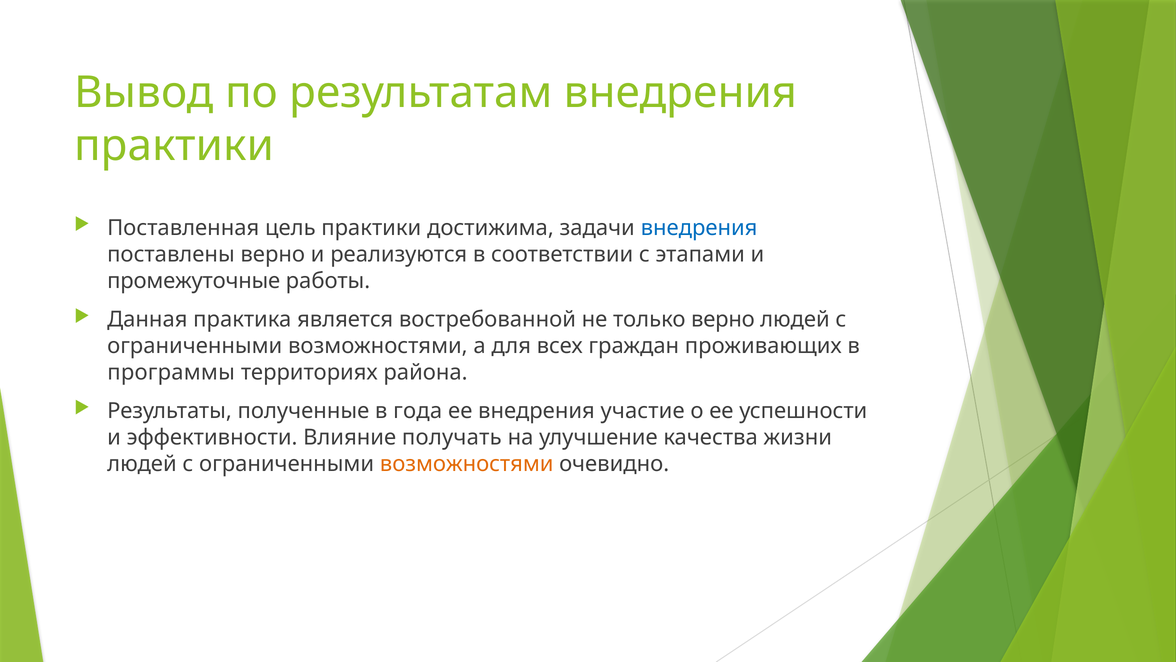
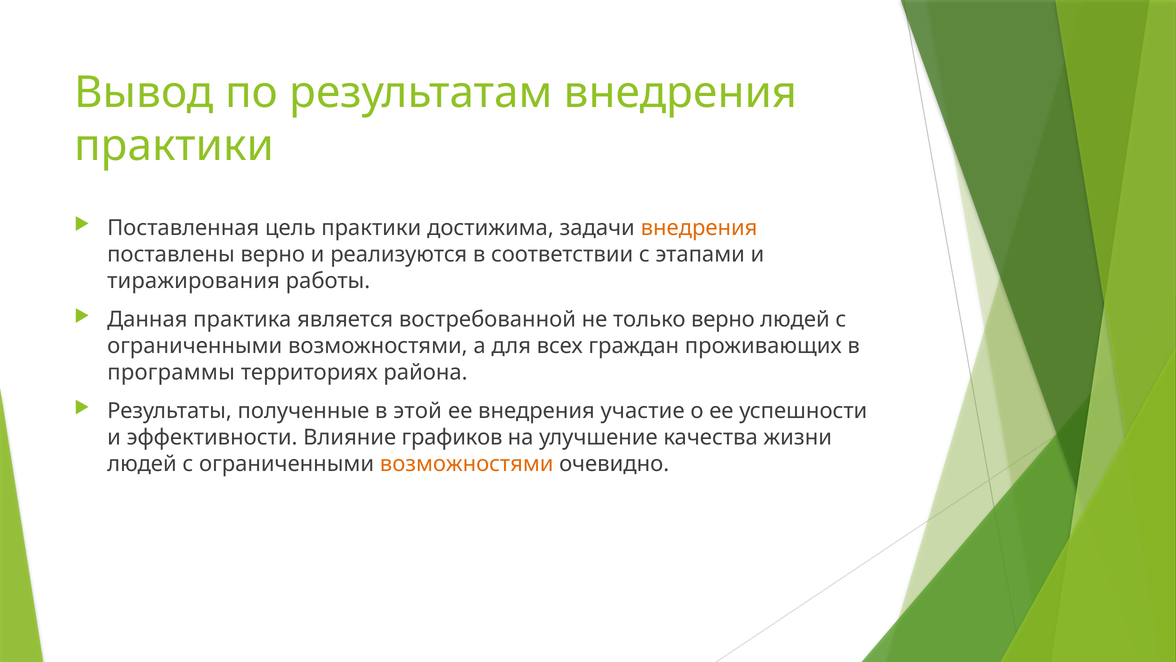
внедрения colour: blue -> orange (699, 228)
промежуточные: промежуточные -> тиражирования (194, 281)
года: года -> этой (418, 411)
получать: получать -> графиков (452, 437)
